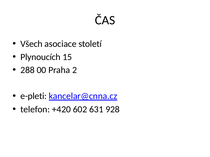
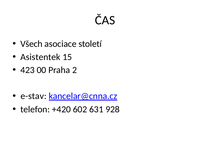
Plynoucích: Plynoucích -> Asistentek (40, 57)
288: 288 -> 423 (28, 70)
e-pleti: e-pleti -> e-stav (34, 96)
